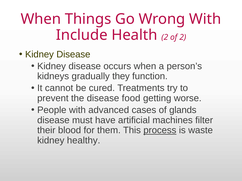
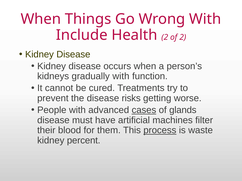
gradually they: they -> with (121, 77)
food: food -> risks (131, 98)
cases underline: none -> present (144, 110)
healthy: healthy -> percent (84, 141)
